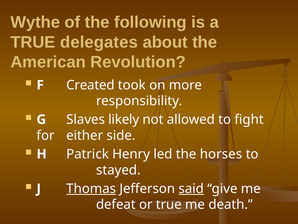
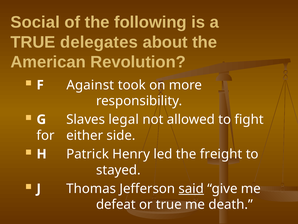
Wythe: Wythe -> Social (35, 22)
Created: Created -> Against (90, 85)
likely: likely -> legal (124, 119)
horses: horses -> freight (221, 154)
Thomas underline: present -> none (91, 188)
